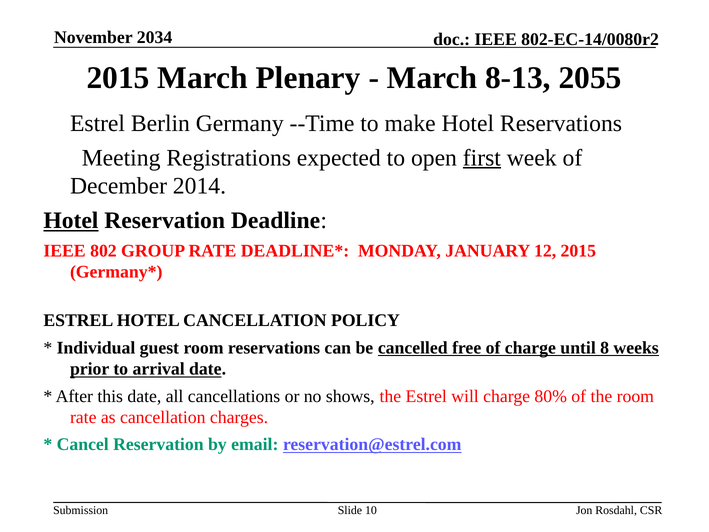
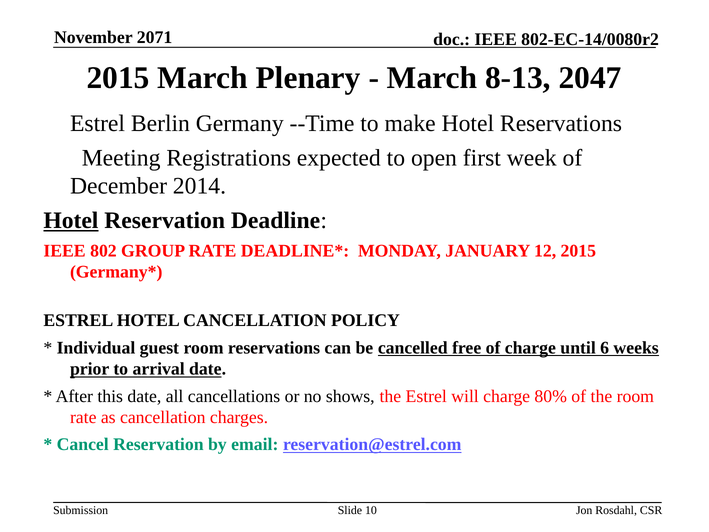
2034: 2034 -> 2071 (155, 38)
2055: 2055 -> 2047 (590, 78)
first underline: present -> none (482, 158)
8: 8 -> 6 (605, 348)
